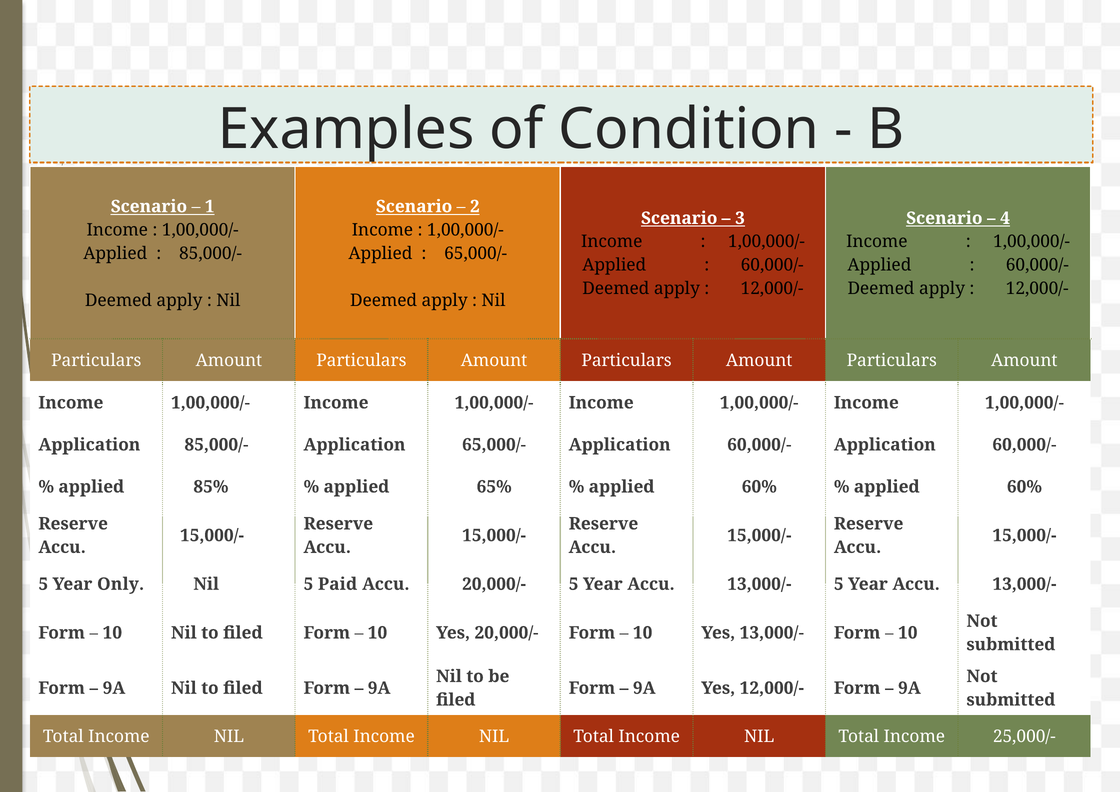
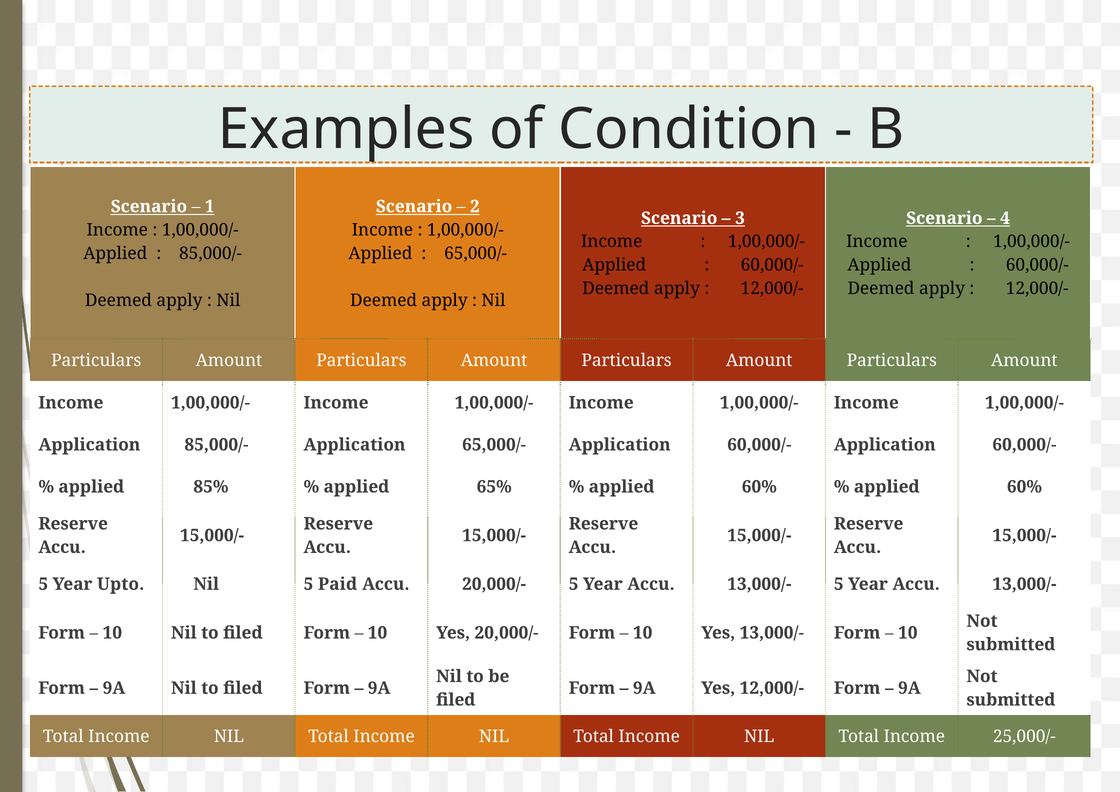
Only: Only -> Upto (121, 584)
